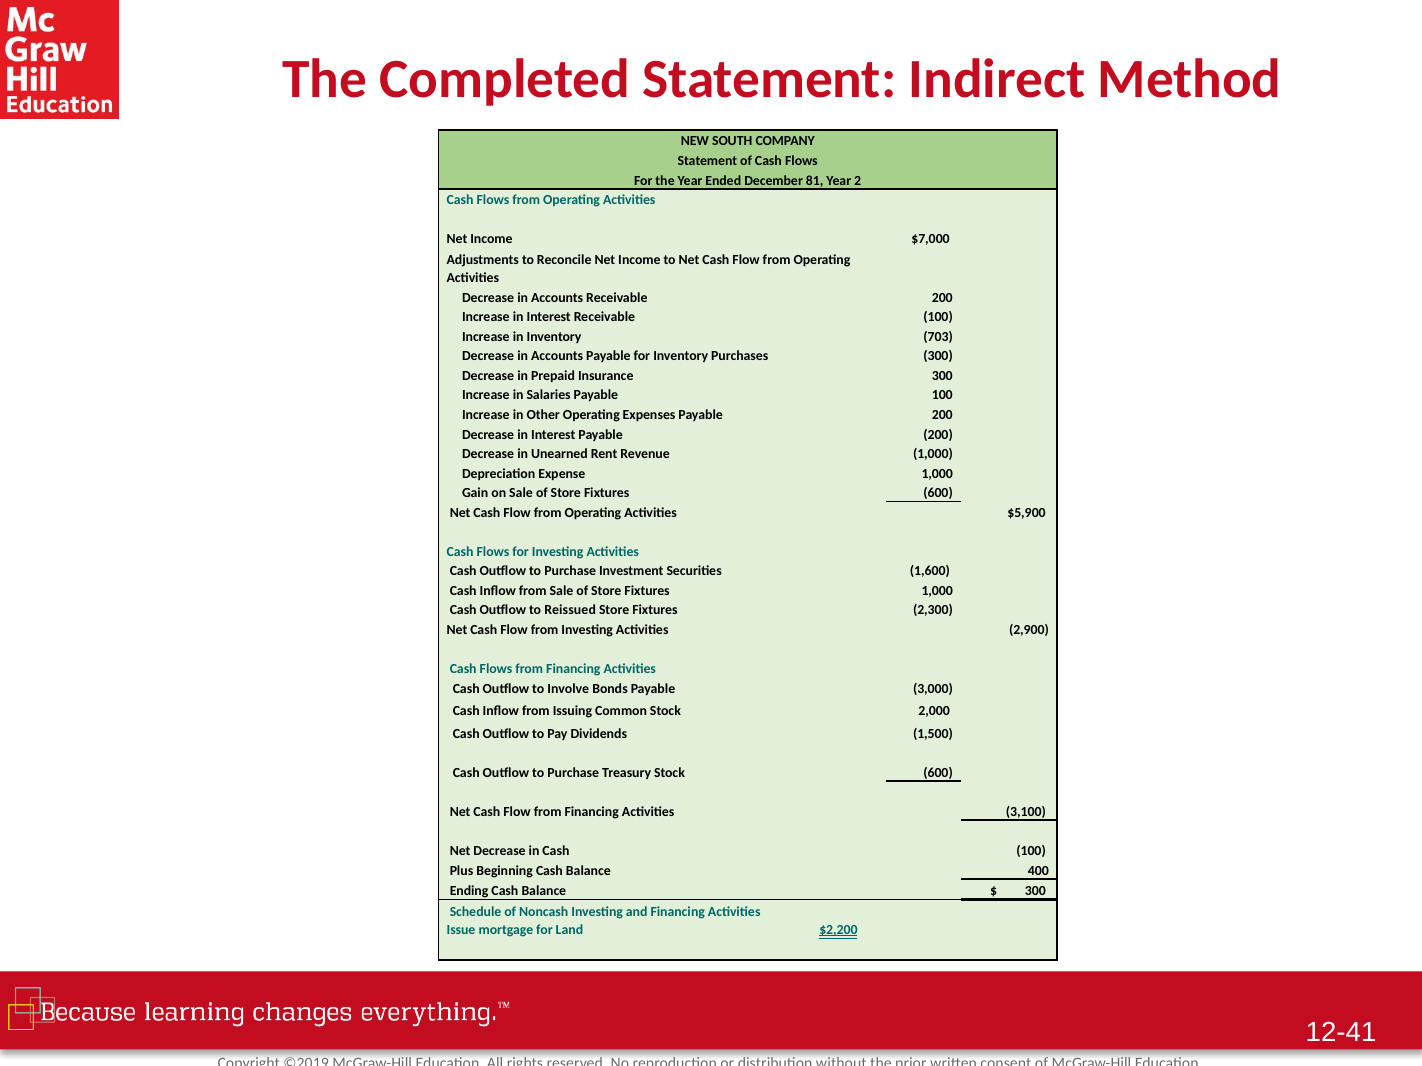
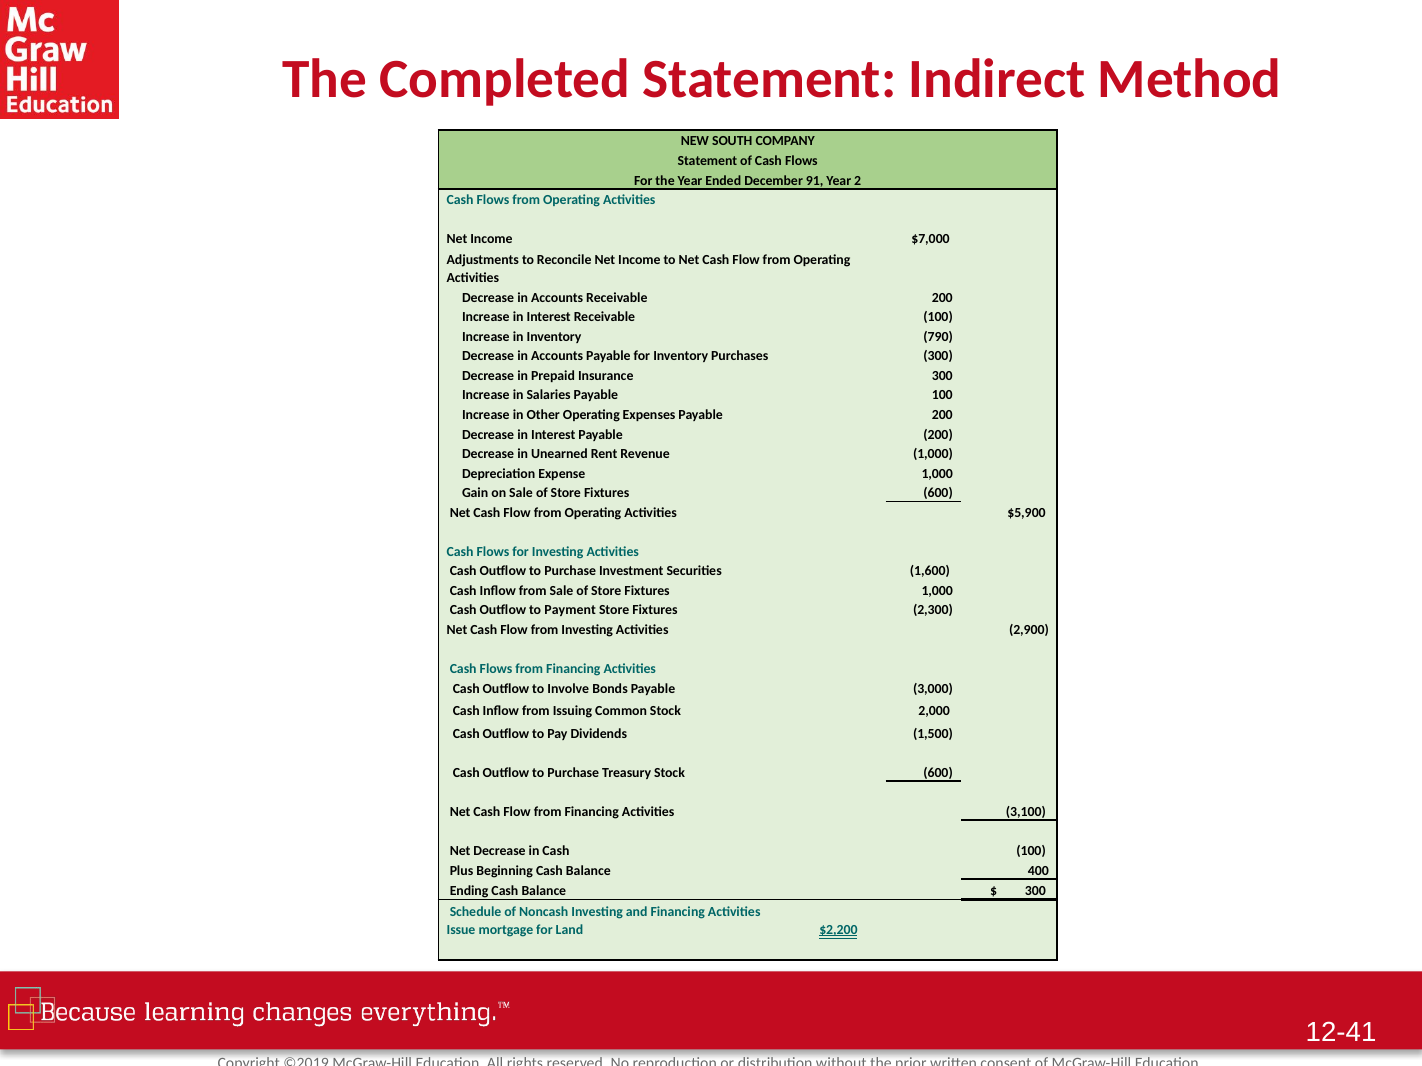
81: 81 -> 91 (815, 181)
703: 703 -> 790 (938, 337)
Reissued: Reissued -> Payment (570, 611)
